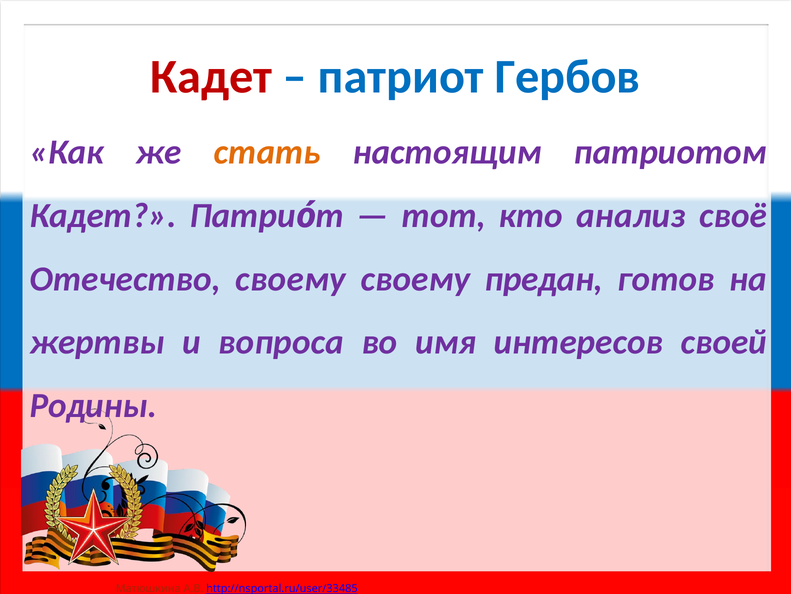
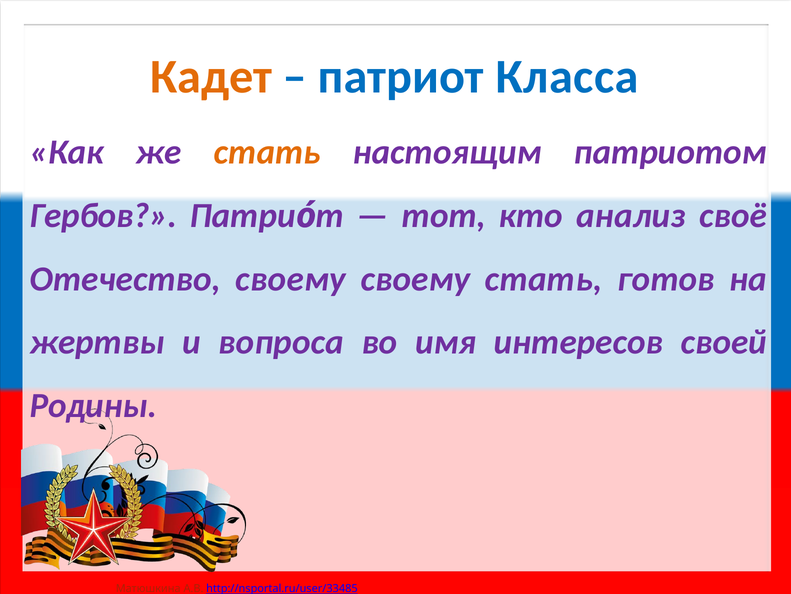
Кадет colour: red -> orange (211, 77)
Гербов: Гербов -> Класса (567, 77)
Кадет: Кадет -> Гербов (103, 215)
своему предан: предан -> стать (543, 279)
